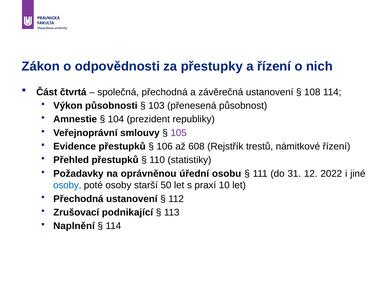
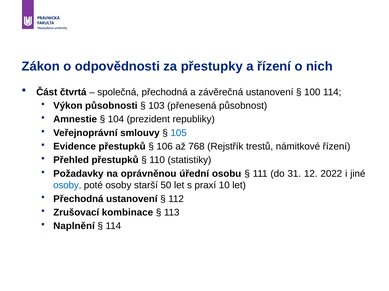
108: 108 -> 100 (312, 92)
105 colour: purple -> blue (179, 133)
608: 608 -> 768 (196, 147)
podnikající: podnikající -> kombinace (127, 213)
